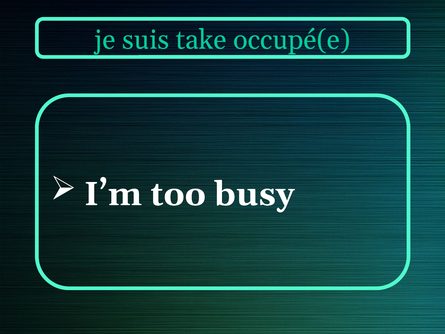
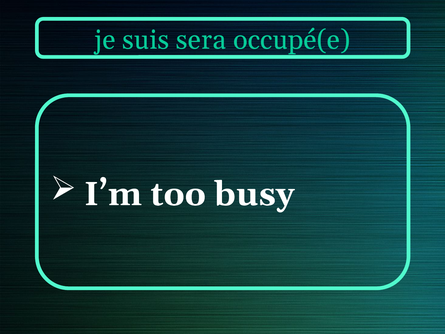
take: take -> sera (201, 40)
